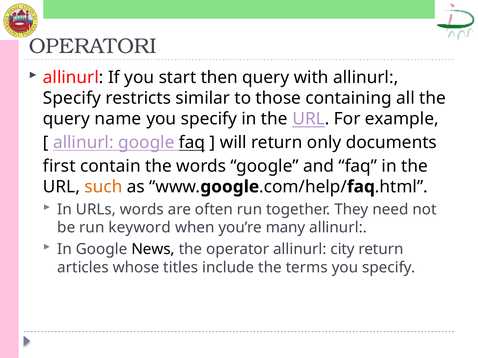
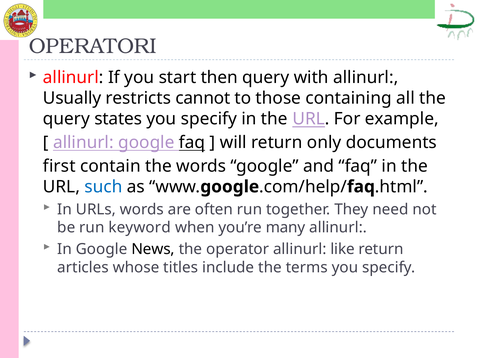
Specify: Specify -> Usually (72, 98)
similar: similar -> cannot (203, 98)
name: name -> states (118, 119)
such colour: orange -> blue (103, 187)
city: city -> like (343, 250)
